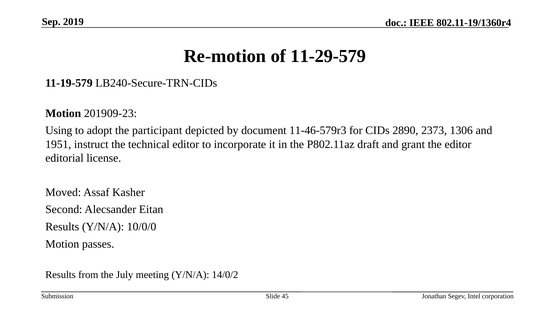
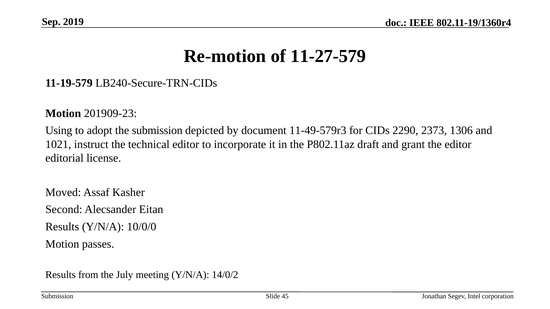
11-29-579: 11-29-579 -> 11-27-579 (328, 56)
the participant: participant -> submission (157, 131)
11-46-579r3: 11-46-579r3 -> 11-49-579r3 (318, 131)
2890: 2890 -> 2290 (405, 131)
1951: 1951 -> 1021 (58, 144)
